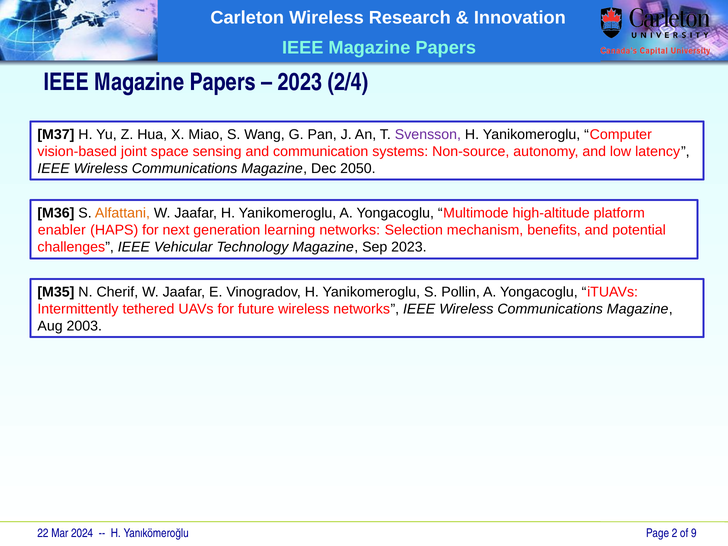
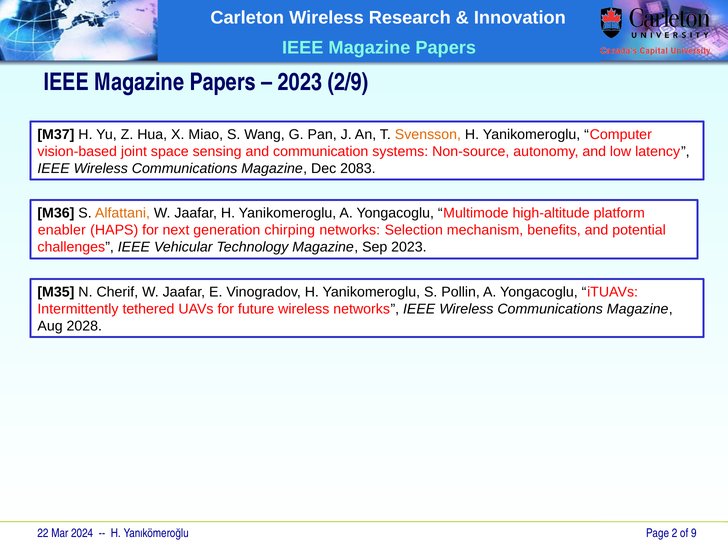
2/4: 2/4 -> 2/9 (348, 82)
Svensson colour: purple -> orange (428, 134)
2050: 2050 -> 2083 (358, 168)
learning: learning -> chirping (290, 230)
2003: 2003 -> 2028 (84, 326)
